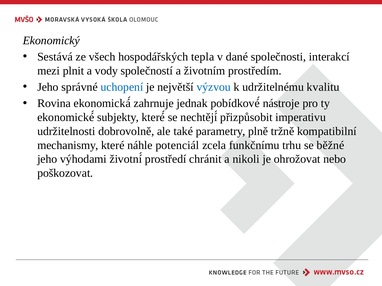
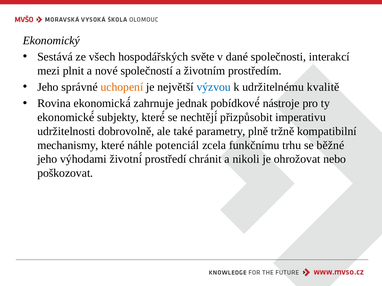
tepla: tepla -> světe (203, 57)
vody: vody -> nové (106, 71)
uchopení colour: blue -> orange (122, 87)
kvalitu: kvalitu -> kvalitě (323, 87)
